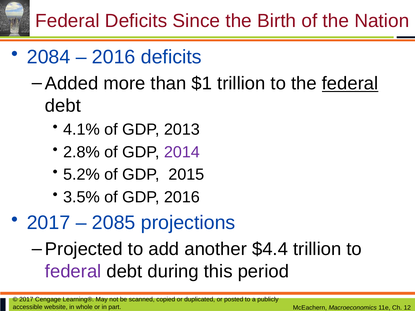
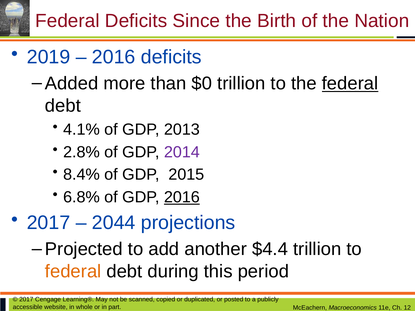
2084: 2084 -> 2019 (49, 57)
$1: $1 -> $0 (202, 84)
5.2%: 5.2% -> 8.4% (81, 175)
3.5%: 3.5% -> 6.8% (81, 197)
2016 underline: none -> present (182, 197)
2085: 2085 -> 2044 (114, 223)
federal colour: purple -> orange (73, 272)
